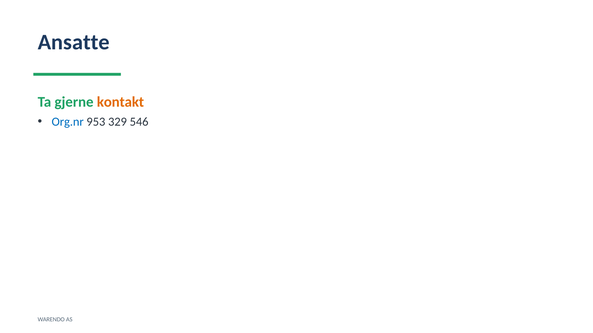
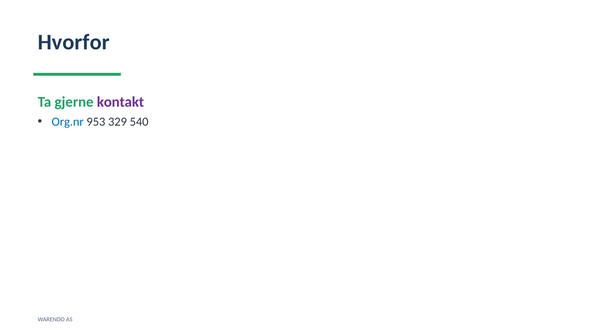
Ansatte: Ansatte -> Hvorfor (74, 42)
kontakt colour: orange -> purple (120, 102)
546: 546 -> 540 (139, 122)
